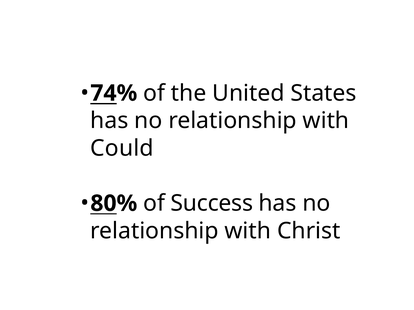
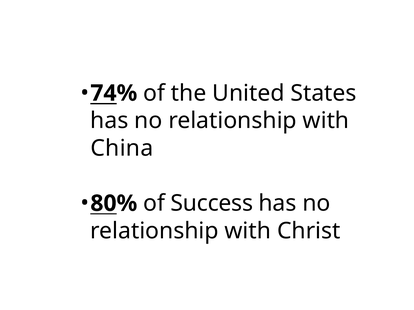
Could: Could -> China (122, 149)
